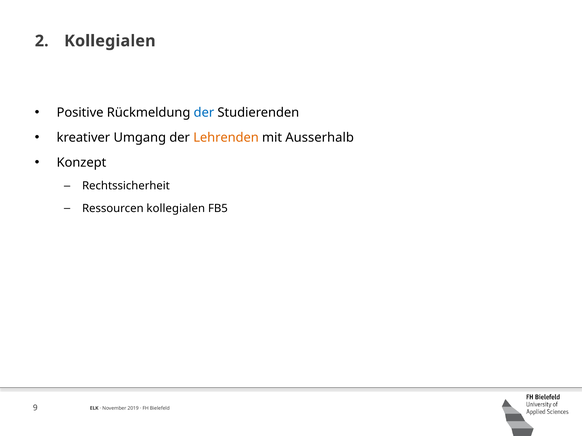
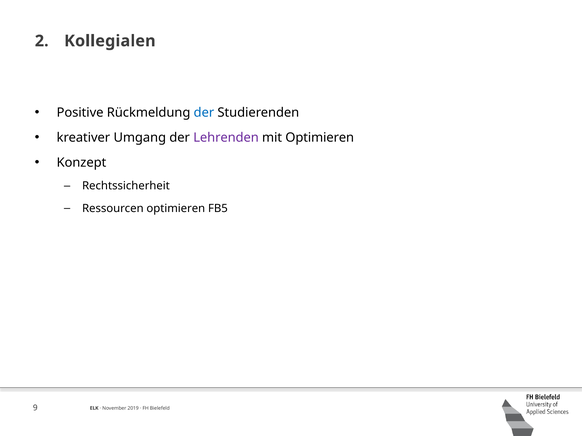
Lehrenden colour: orange -> purple (226, 138)
mit Ausserhalb: Ausserhalb -> Optimieren (320, 138)
Ressourcen kollegialen: kollegialen -> optimieren (176, 209)
